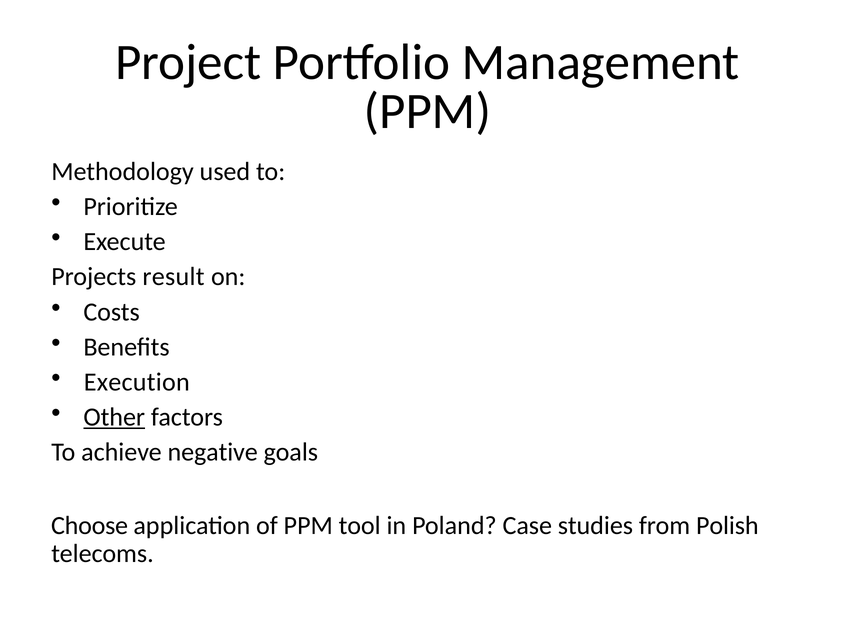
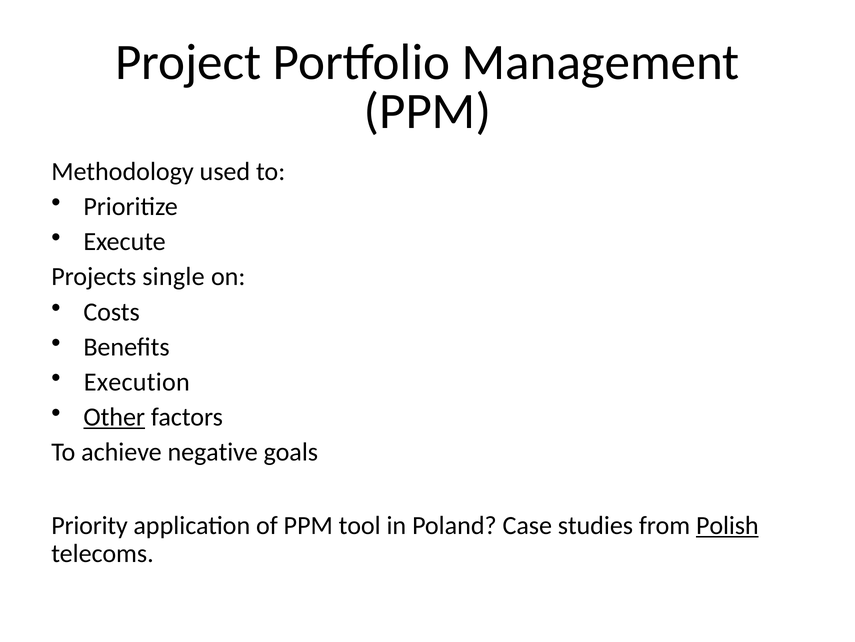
result: result -> single (173, 277)
Choose: Choose -> Priority (90, 525)
Polish underline: none -> present (727, 525)
